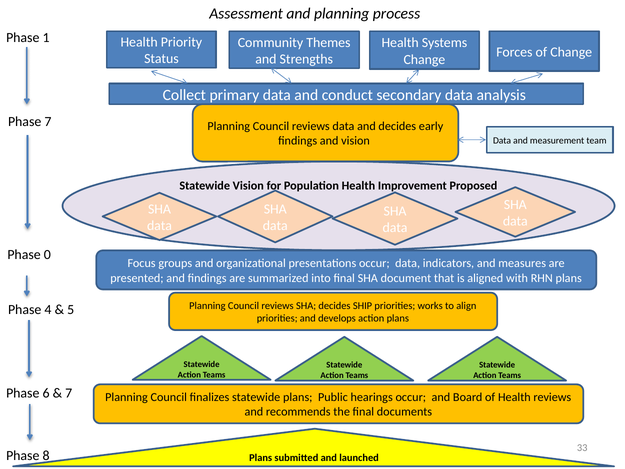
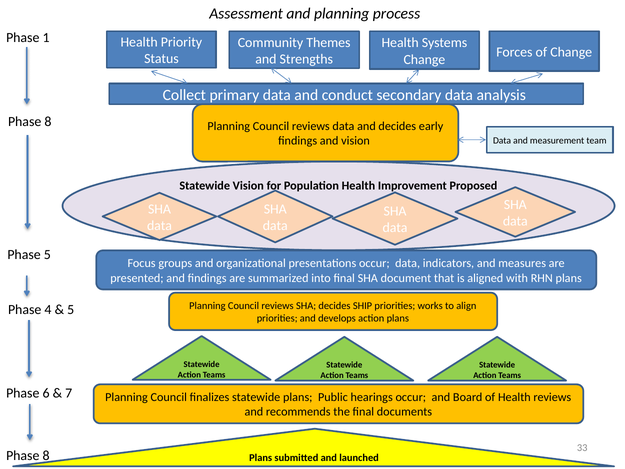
7: 7 -> 8 (48, 122)
Phase 0: 0 -> 5 (47, 255)
